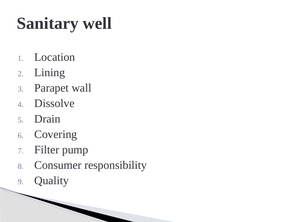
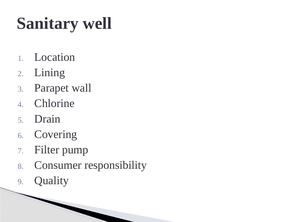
Dissolve: Dissolve -> Chlorine (54, 103)
